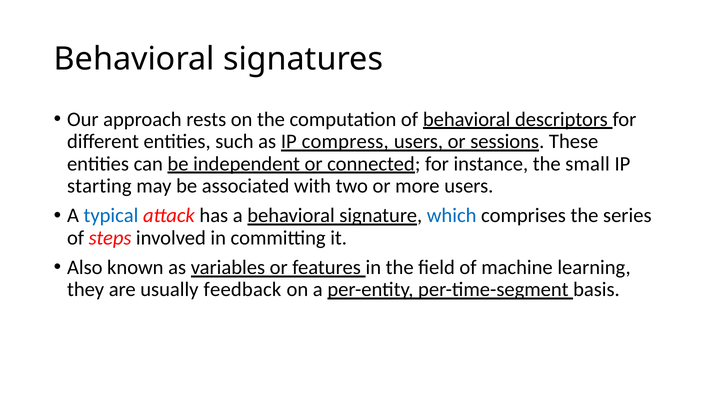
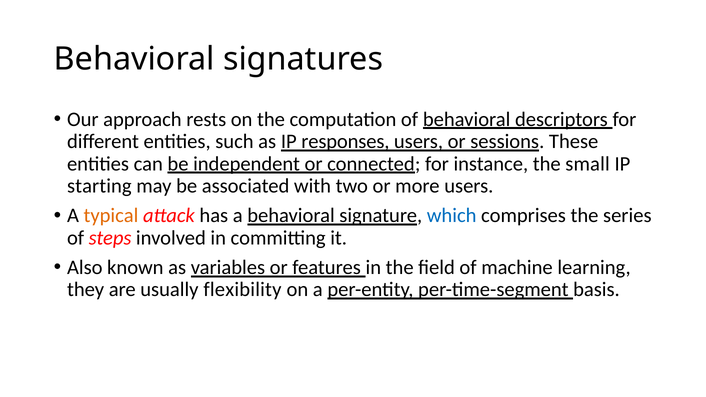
compress: compress -> responses (345, 142)
typical colour: blue -> orange (111, 216)
feedback: feedback -> flexibility (242, 290)
